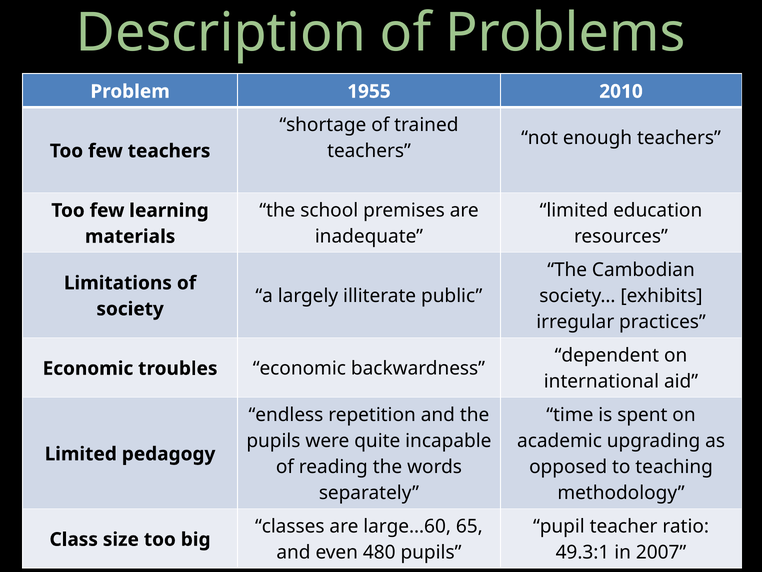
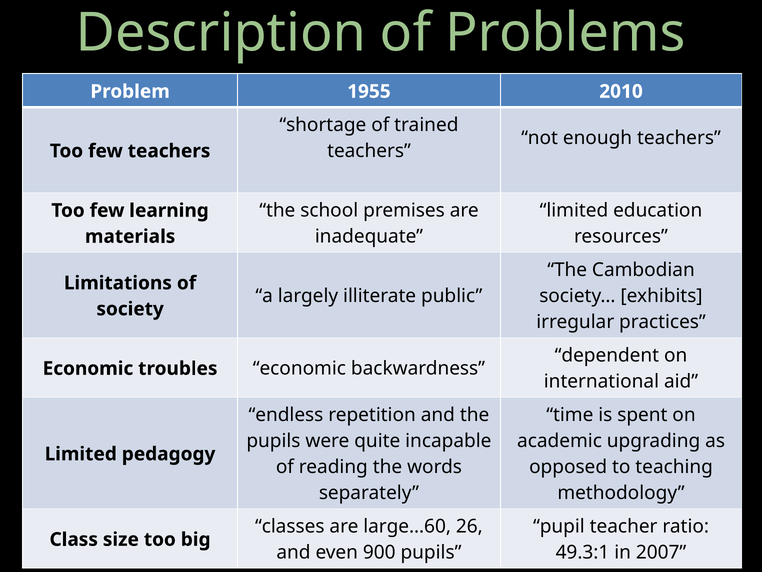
65: 65 -> 26 (469, 526)
480: 480 -> 900 (379, 552)
